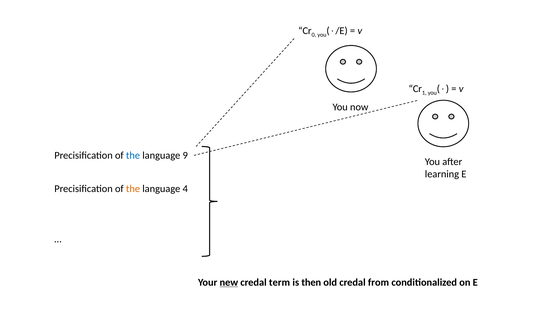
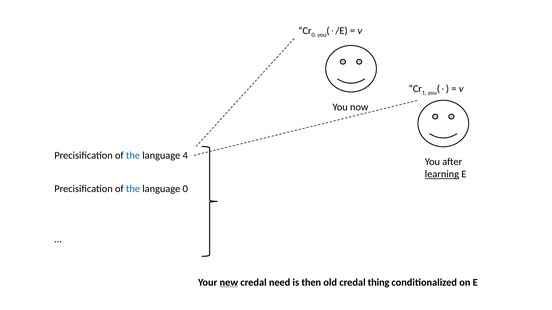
9: 9 -> 4 (185, 156)
learning underline: none -> present (442, 174)
the colour: orange -> blue (133, 189)
language 4: 4 -> 0 (185, 189)
term: term -> need (280, 283)
from: from -> thing (379, 283)
